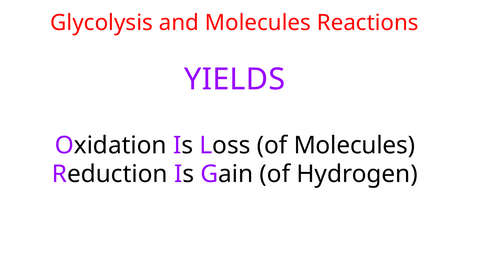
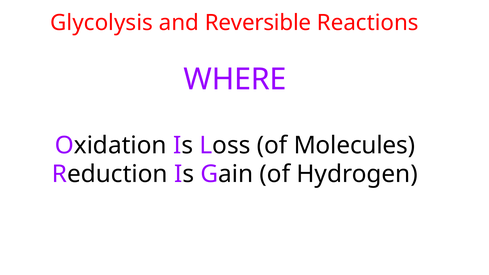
and Molecules: Molecules -> Reversible (258, 23)
YIELDS: YIELDS -> WHERE (235, 79)
